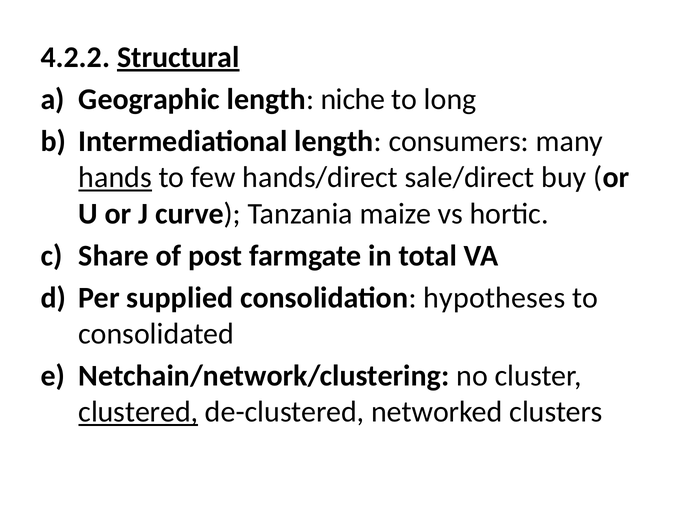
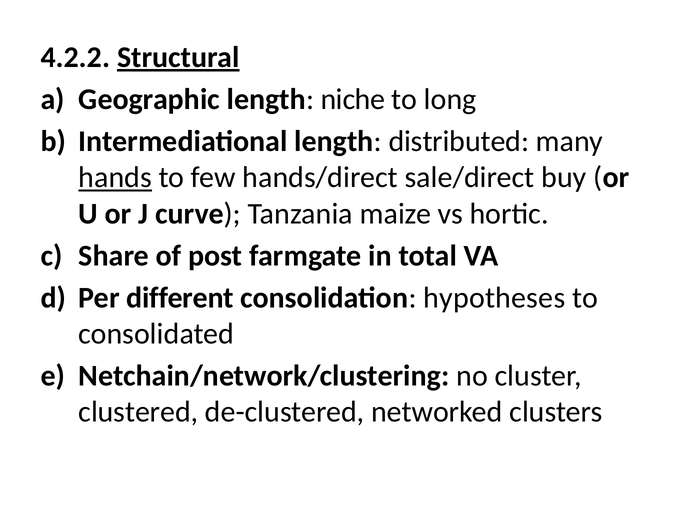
consumers: consumers -> distributed (459, 141)
supplied: supplied -> different (180, 297)
clustered underline: present -> none (138, 411)
